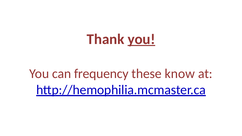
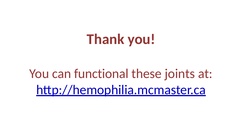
you underline: present -> none (141, 39)
frequency: frequency -> functional (101, 74)
know: know -> joints (180, 74)
